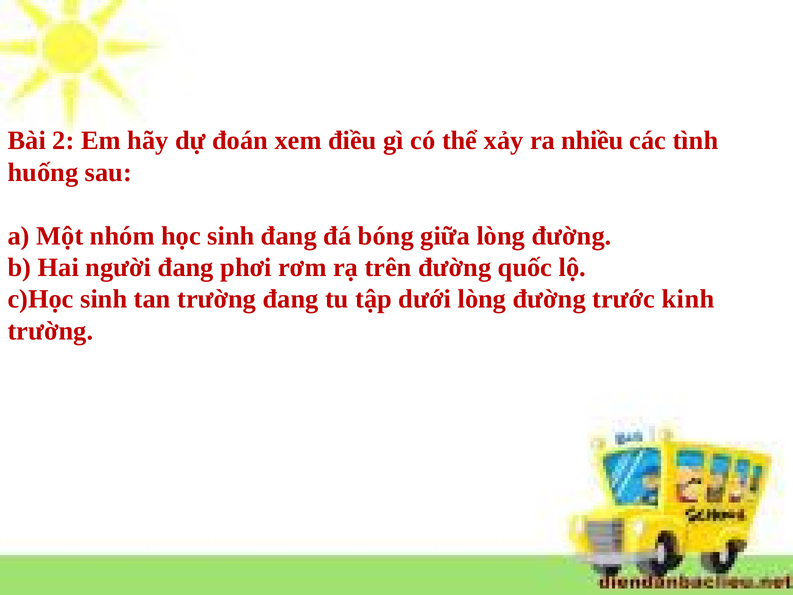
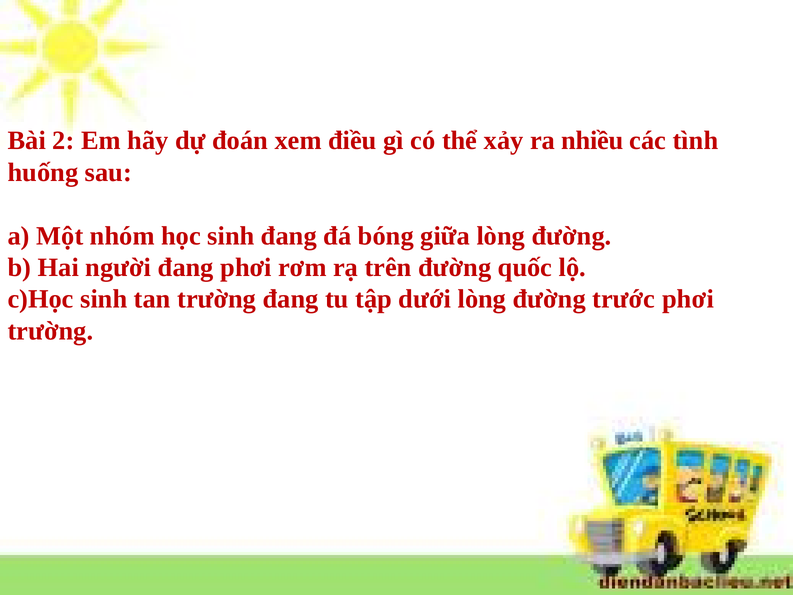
trước kinh: kinh -> phơi (688, 299)
